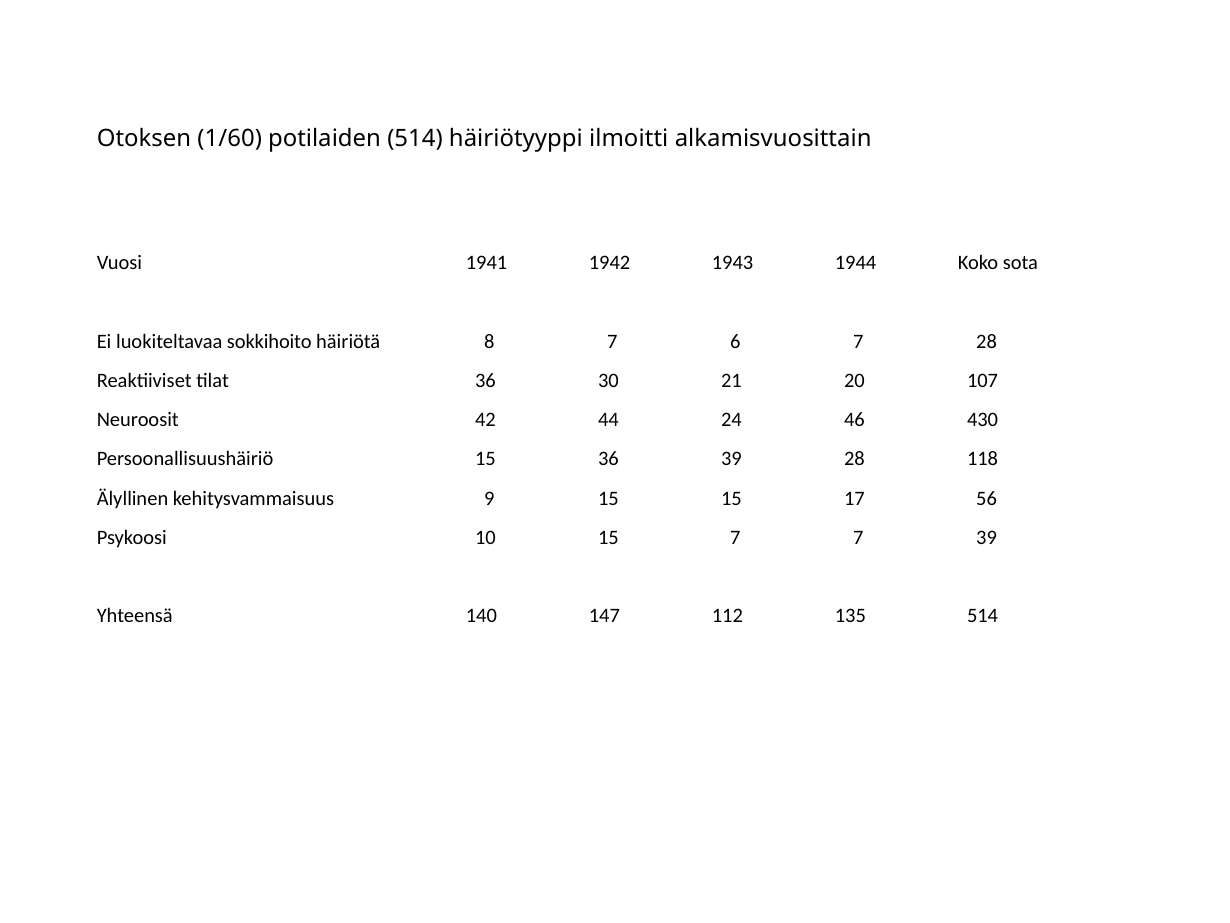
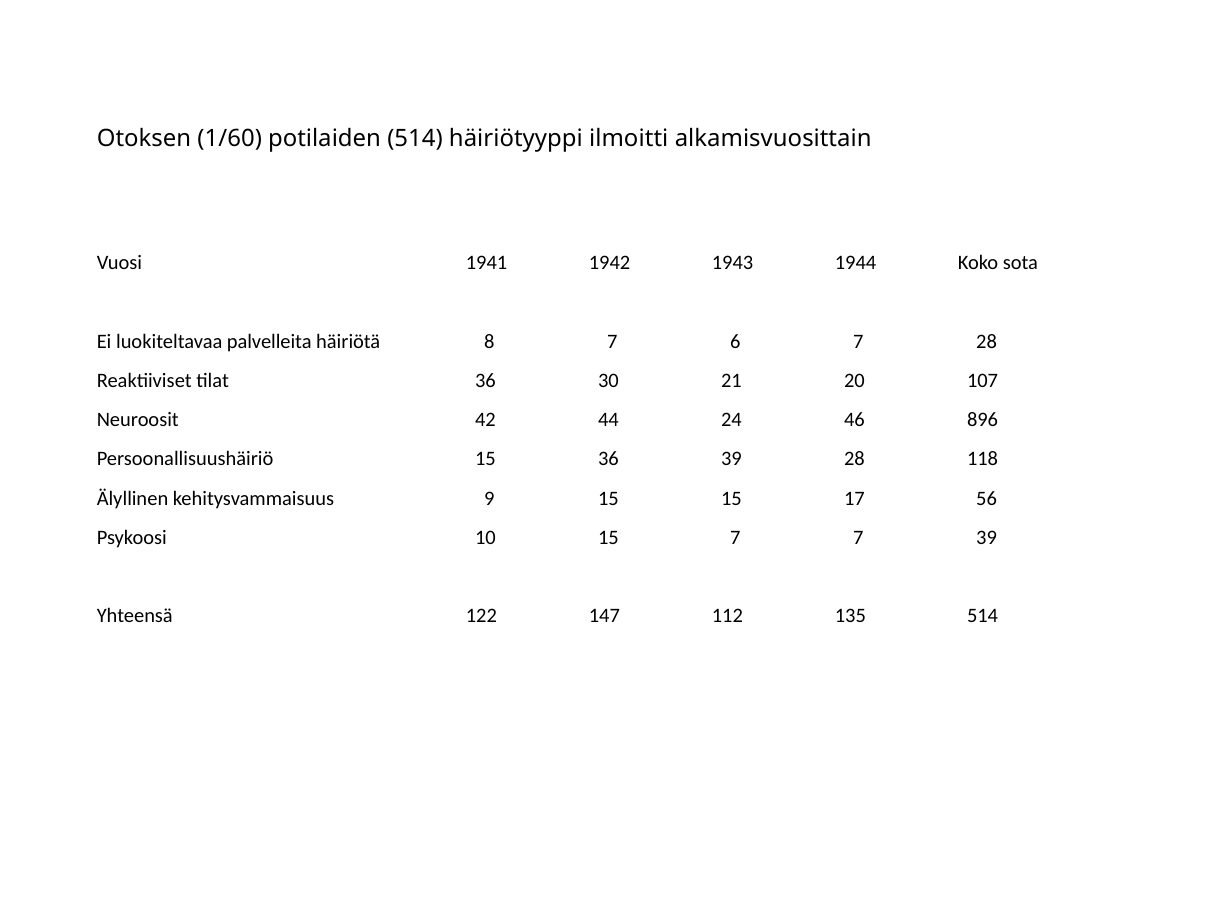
sokkihoito: sokkihoito -> palvelleita (269, 341)
430: 430 -> 896 (983, 420)
140: 140 -> 122 (481, 616)
